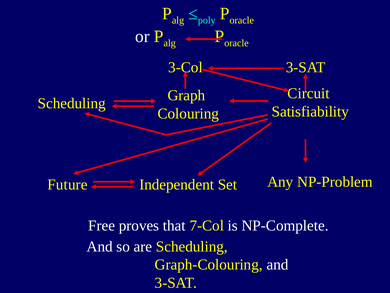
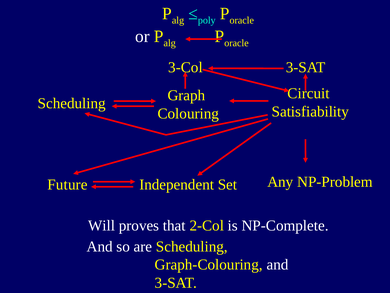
Free: Free -> Will (102, 225)
7-Col: 7-Col -> 2-Col (207, 225)
